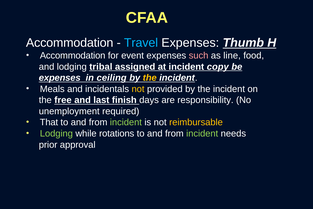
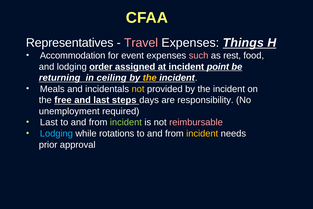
Accommodation: Accommodation -> Representatives (70, 43)
Travel colour: light blue -> pink (141, 43)
Thumb: Thumb -> Things (243, 43)
line: line -> rest (232, 55)
tribal: tribal -> order (101, 67)
copy: copy -> point (218, 67)
expenses: expenses -> returning (60, 78)
finish: finish -> steps (124, 100)
That: That -> Last (49, 122)
reimbursable colour: yellow -> pink (196, 122)
Lodging colour: light green -> light blue (56, 133)
incident colour: light green -> yellow (202, 133)
